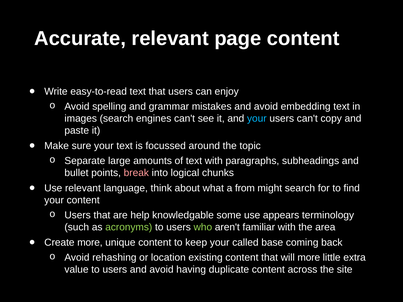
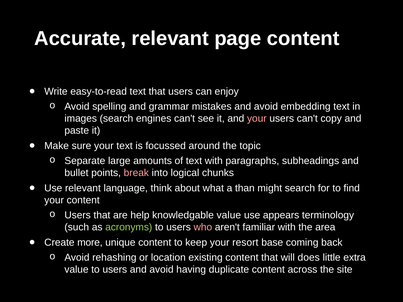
your colour: light blue -> pink (257, 119)
from: from -> than (245, 188)
knowledgable some: some -> value (229, 215)
who colour: light green -> pink (203, 227)
called: called -> resort (245, 243)
will more: more -> does (309, 258)
